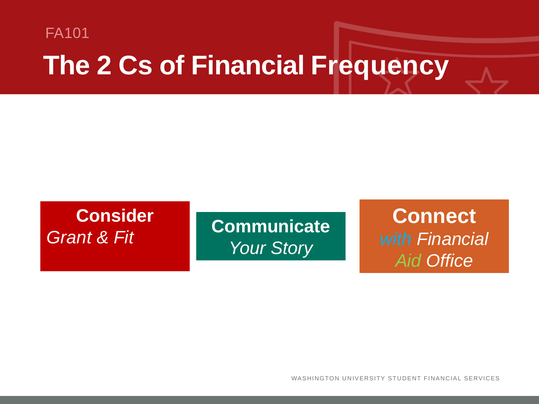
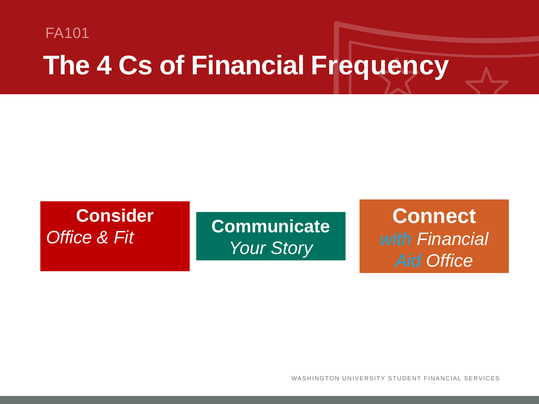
2: 2 -> 4 (104, 66)
Grant: Grant -> Office (69, 238)
Aid colour: light green -> light blue (408, 261)
